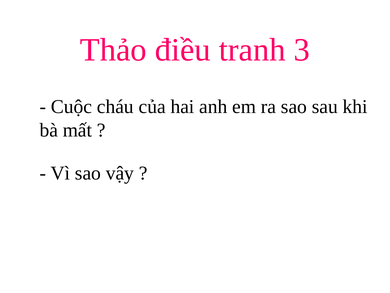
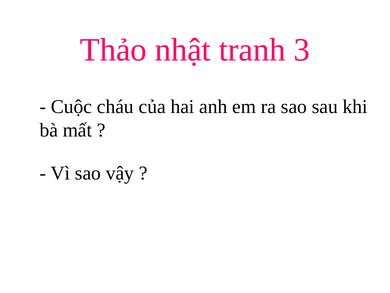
điều: điều -> nhật (183, 50)
